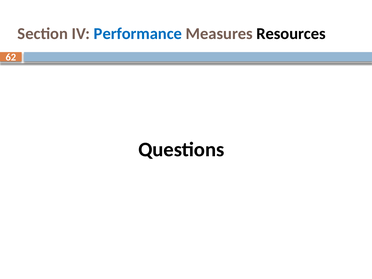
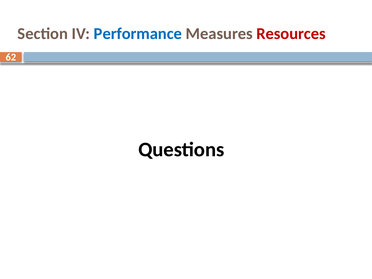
Resources colour: black -> red (291, 34)
